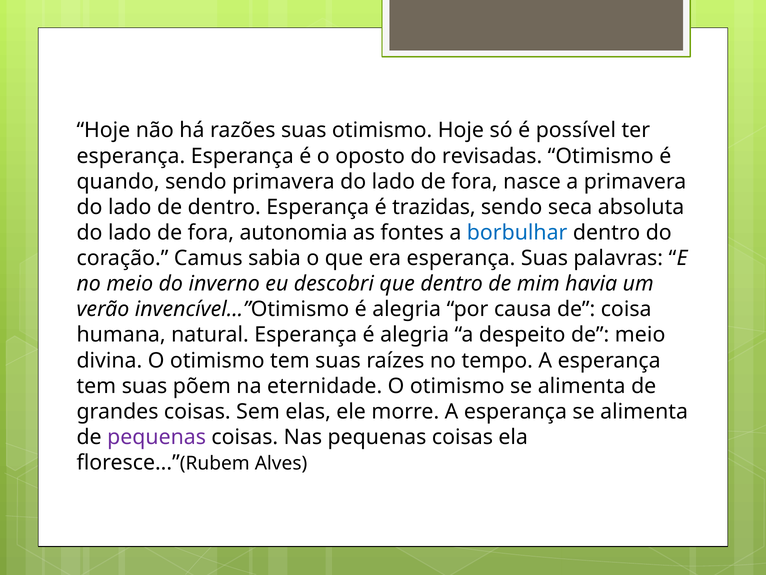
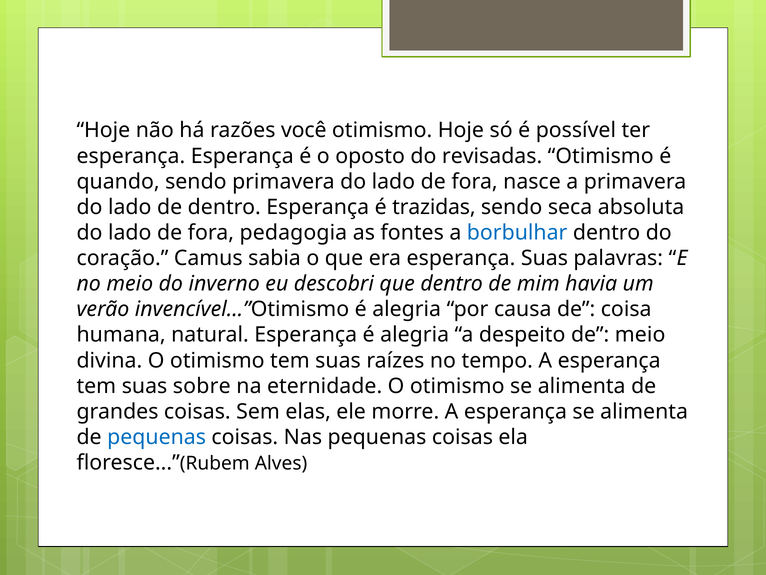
razões suas: suas -> você (304, 130)
autonomia: autonomia -> pedagogia (293, 232)
põem: põem -> sobre (202, 386)
pequenas colour: purple -> blue (157, 437)
